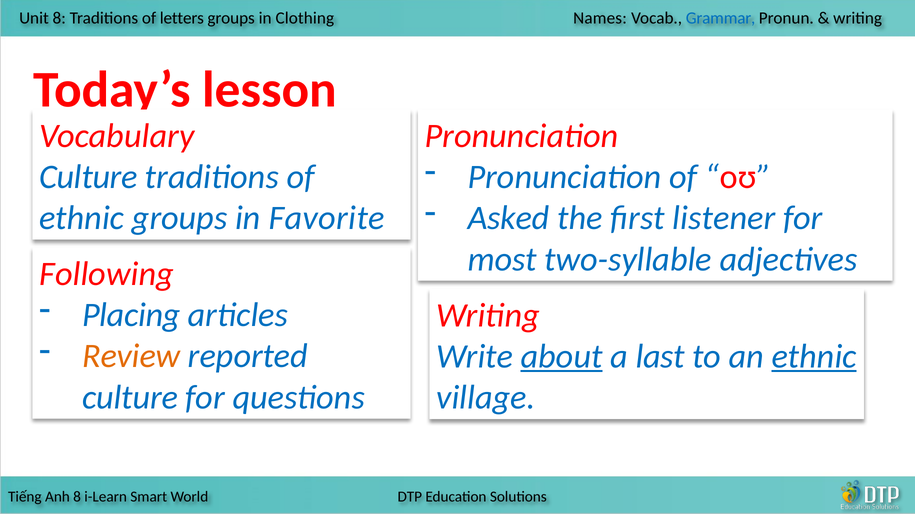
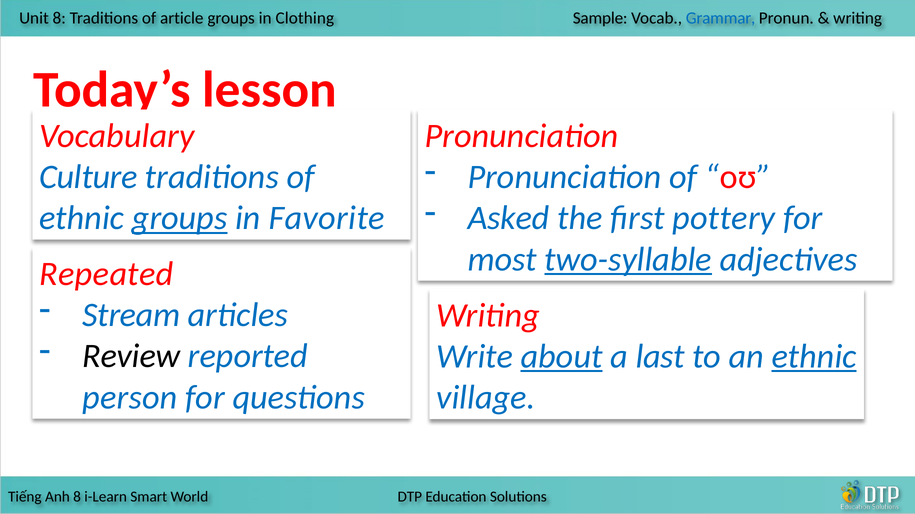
letters: letters -> article (182, 18)
Names: Names -> Sample (600, 18)
listener: listener -> pottery (724, 218)
groups underline: none -> present (180, 218)
two-syllable underline: none -> present (628, 260)
Following: Following -> Repeated (106, 274)
Placing: Placing -> Stream (131, 315)
Review colour: orange -> black (131, 357)
culture: culture -> person (130, 398)
